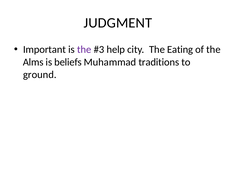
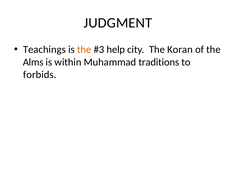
Important: Important -> Teachings (44, 50)
the colour: purple -> orange (84, 50)
Eating: Eating -> Koran (180, 50)
beliefs: beliefs -> within (68, 62)
ground: ground -> forbids (40, 75)
